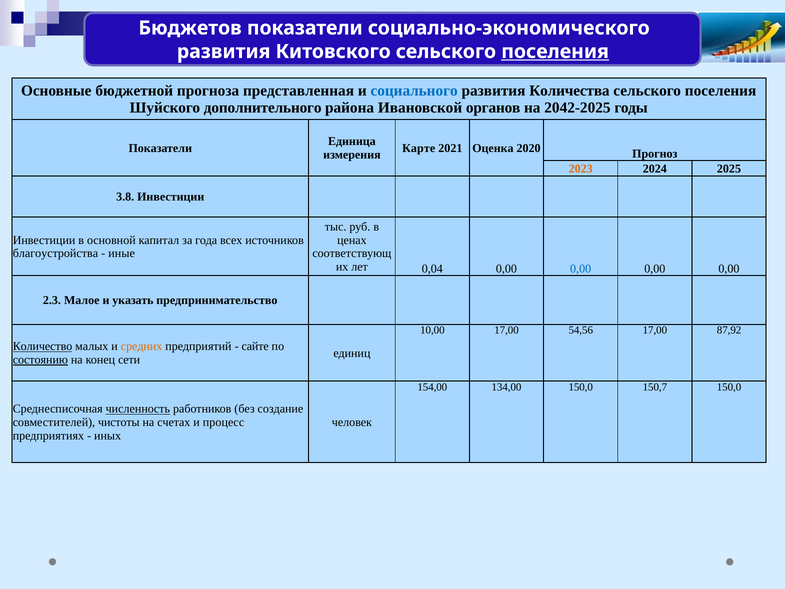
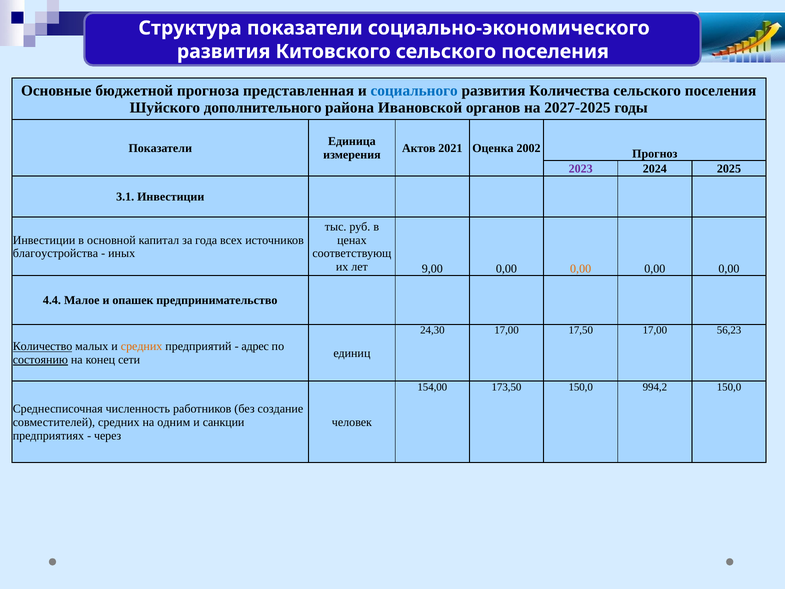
Бюджетов: Бюджетов -> Структура (190, 28)
поселения underline: present -> none (555, 52)
2042-2025: 2042-2025 -> 2027-2025 (577, 108)
Карте: Карте -> Актов (419, 148)
2020: 2020 -> 2002 (529, 148)
2023 colour: orange -> purple (581, 169)
3.8: 3.8 -> 3.1 (125, 197)
иные: иные -> иных (122, 253)
0,04: 0,04 -> 9,00 (432, 269)
0,00 colour: blue -> orange (581, 269)
2.3: 2.3 -> 4.4 (52, 300)
указать: указать -> опашек (133, 300)
10,00: 10,00 -> 24,30 (432, 330)
54,56: 54,56 -> 17,50 (581, 330)
87,92: 87,92 -> 56,23 (729, 330)
сайте: сайте -> адрес (255, 346)
134,00: 134,00 -> 173,50 (506, 387)
150,7: 150,7 -> 994,2 (655, 387)
численность underline: present -> none (138, 409)
совместителей чистоты: чистоты -> средних (119, 422)
счетах: счетах -> одним (174, 422)
процесс: процесс -> санкции (224, 422)
иных: иных -> через (108, 436)
